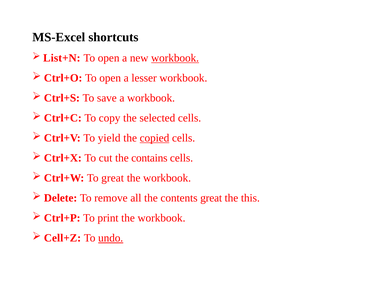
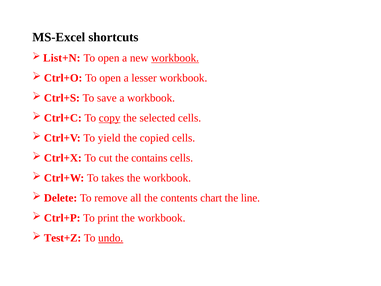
copy underline: none -> present (110, 118)
copied underline: present -> none (154, 138)
To great: great -> takes (113, 178)
contents great: great -> chart (211, 198)
this: this -> line (250, 198)
Cell+Z: Cell+Z -> Test+Z (63, 238)
